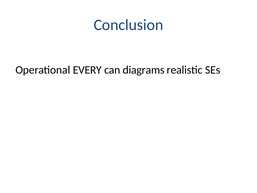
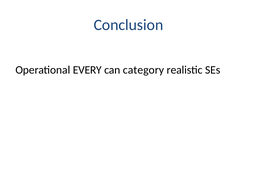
diagrams: diagrams -> category (144, 70)
